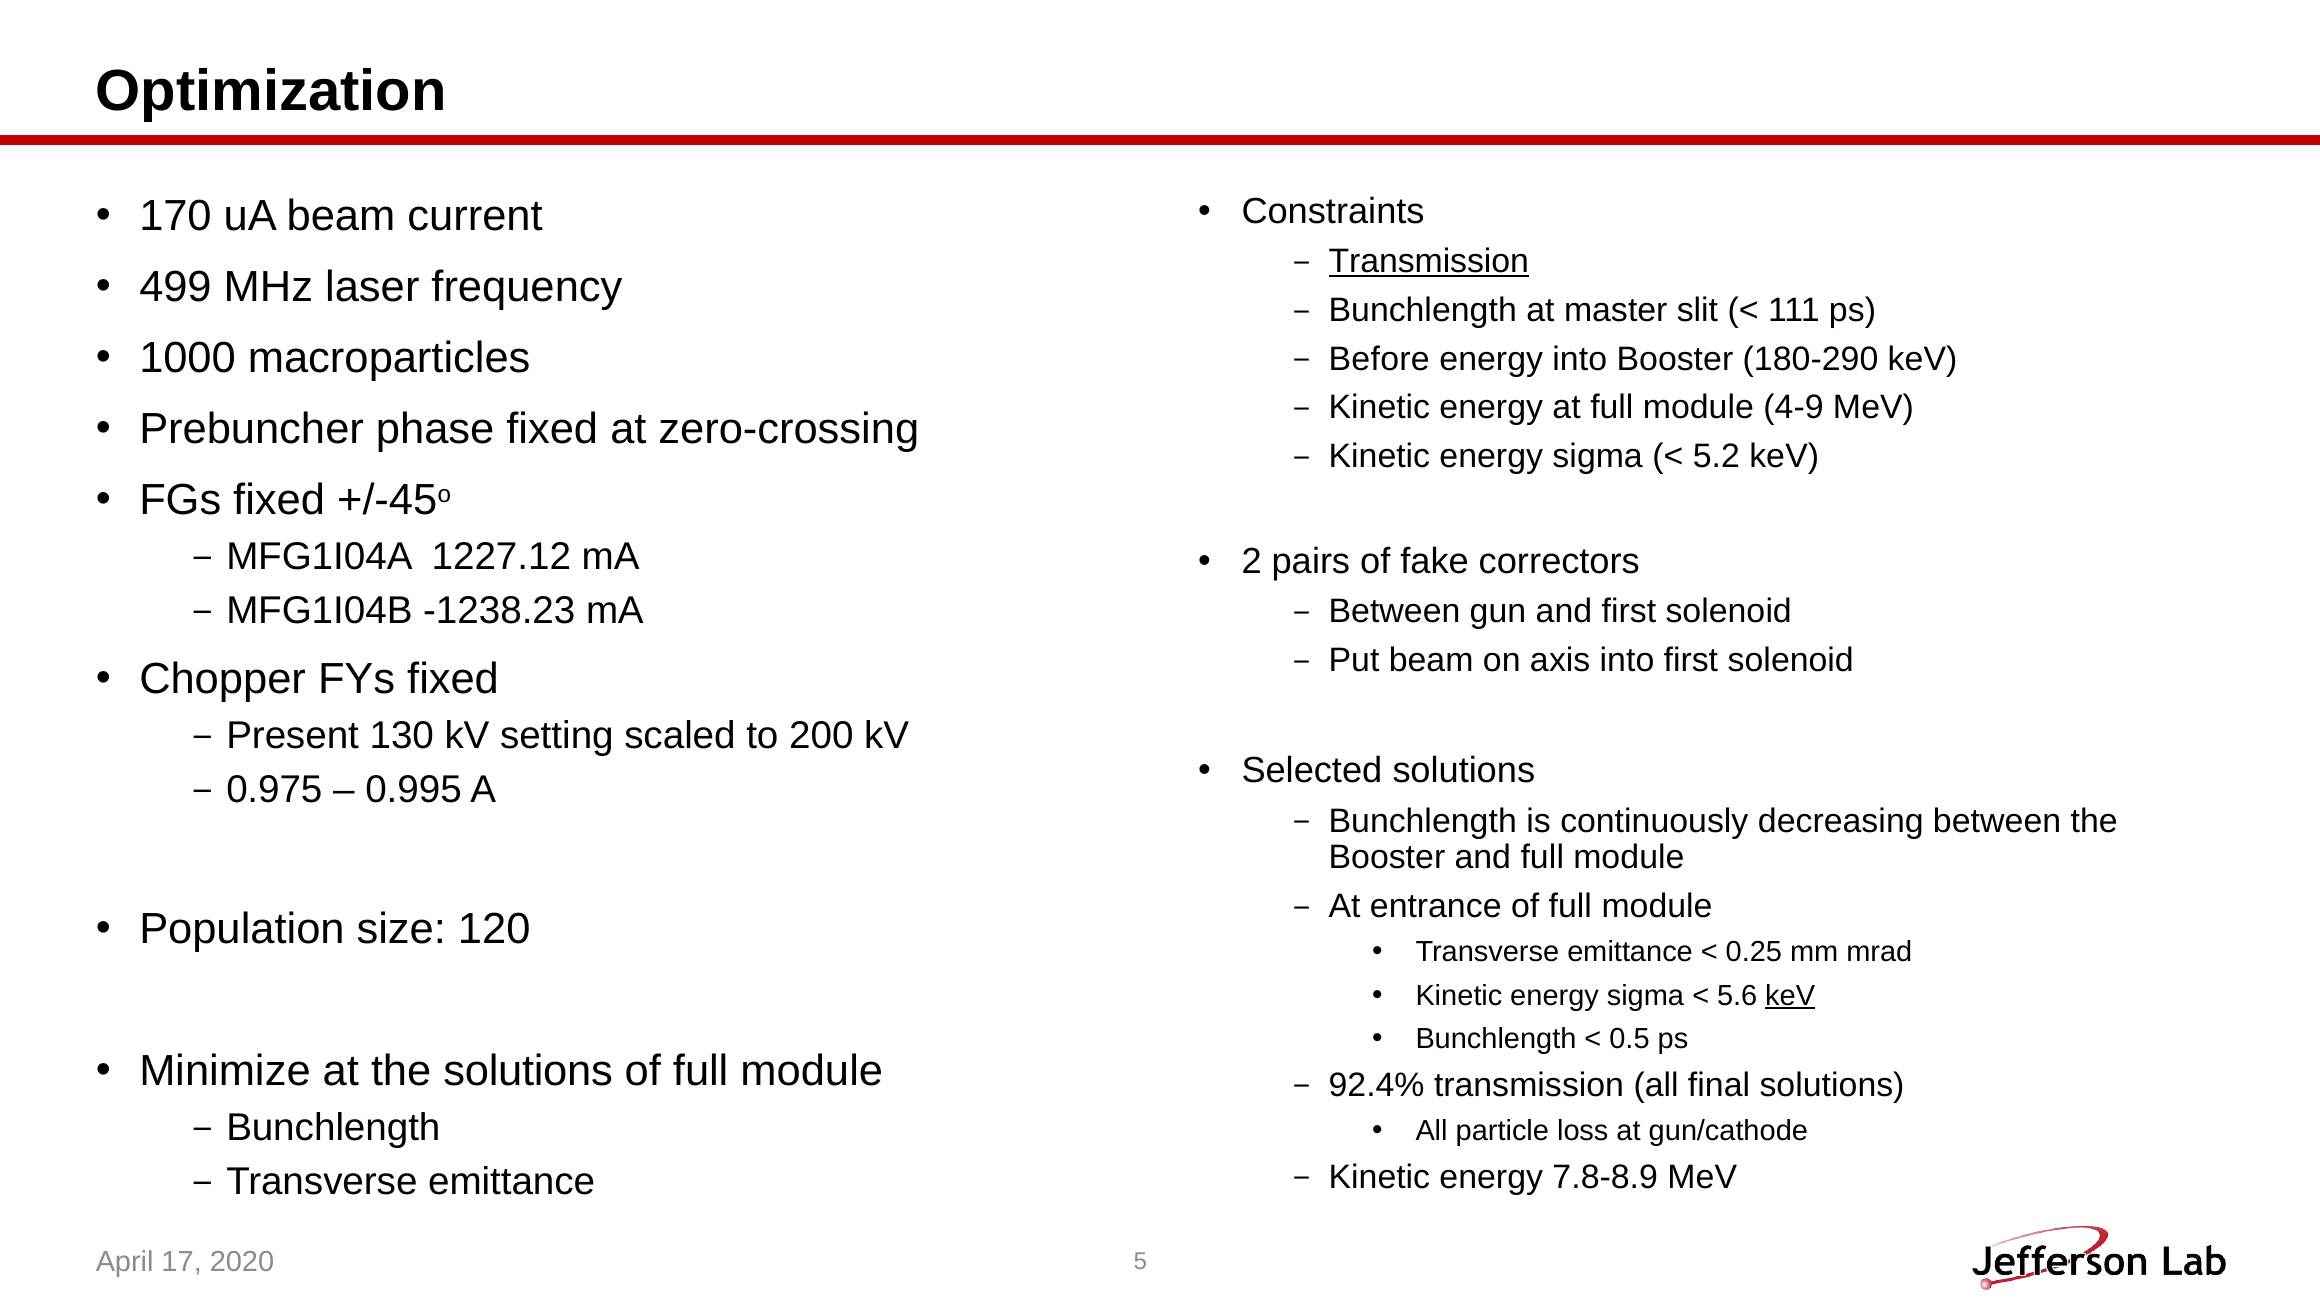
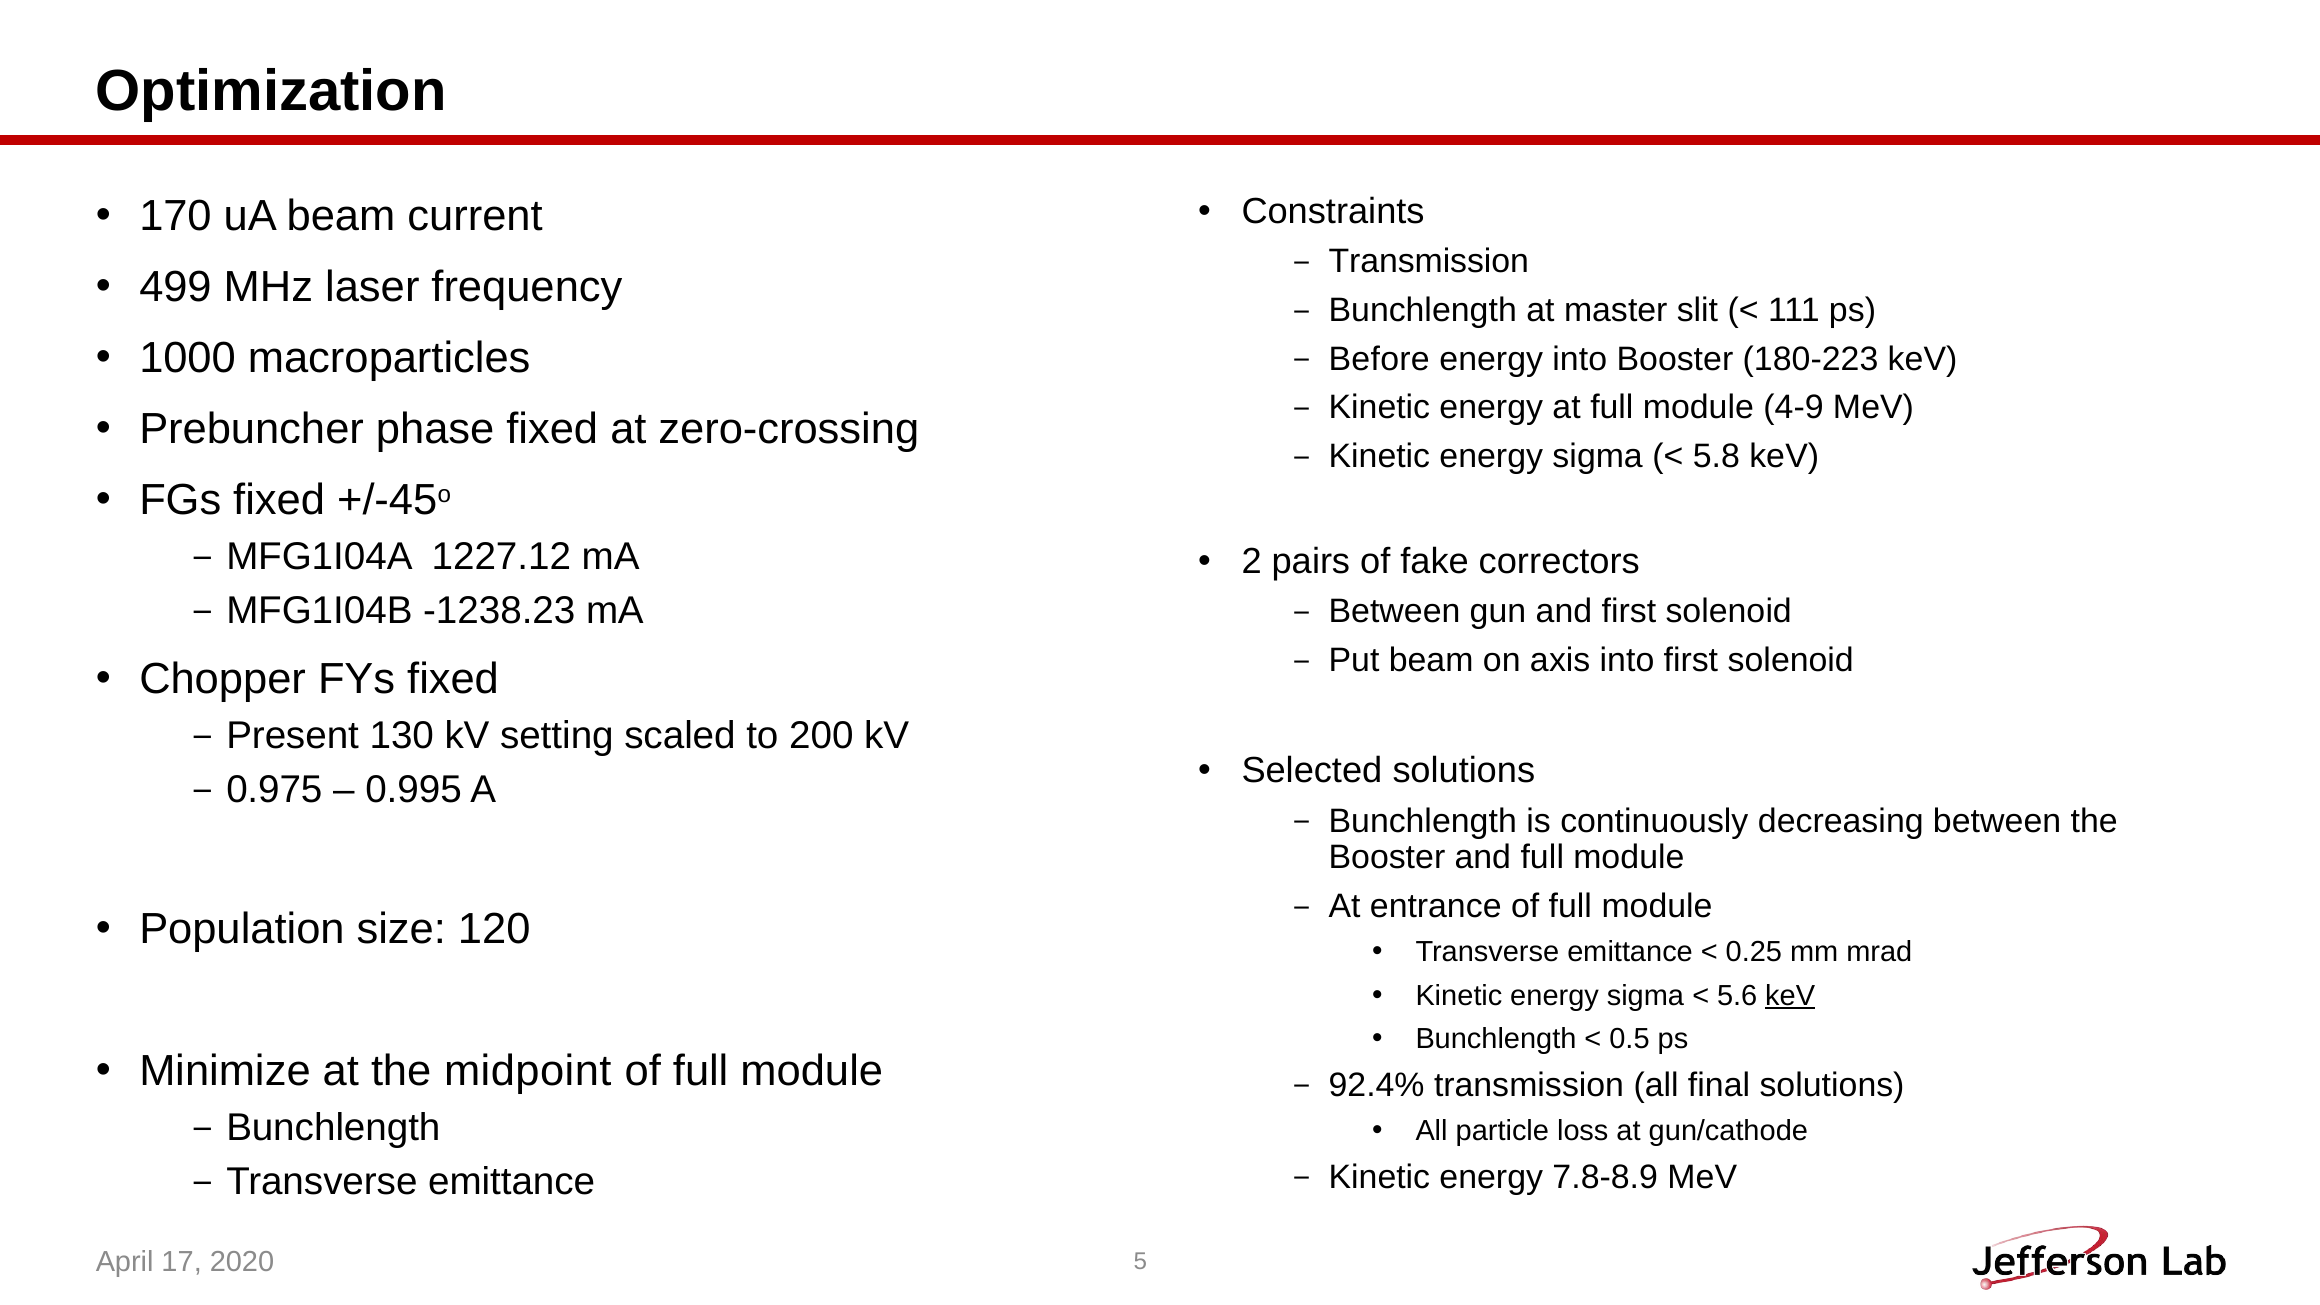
Transmission underline: present -> none (1429, 262)
180-290: 180-290 -> 180-223 (1810, 359)
5.2: 5.2 -> 5.8 (1716, 456)
the solutions: solutions -> midpoint (528, 1071)
